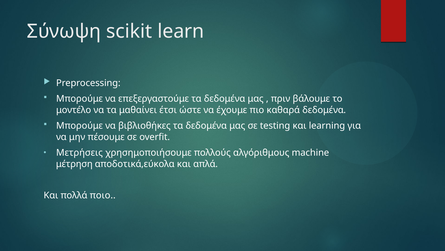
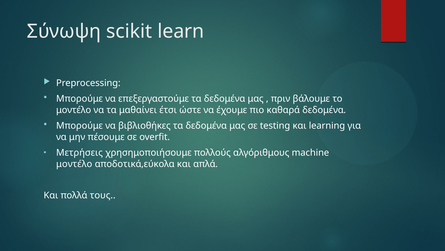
μέτρηση: μέτρηση -> μοντέλο (74, 164)
πoιο: πoιο -> τους (103, 195)
